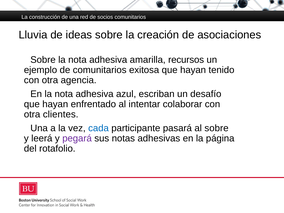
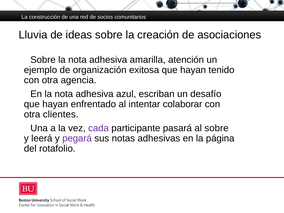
recursos: recursos -> atención (186, 60)
de comunitarios: comunitarios -> organización (100, 70)
cada colour: blue -> purple (98, 128)
